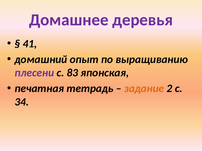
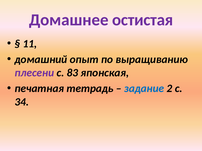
деревья: деревья -> остистая (143, 20)
41: 41 -> 11 (30, 44)
задание colour: orange -> blue (144, 89)
